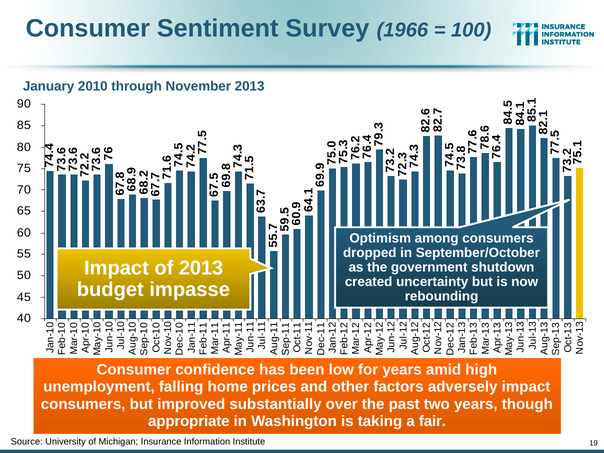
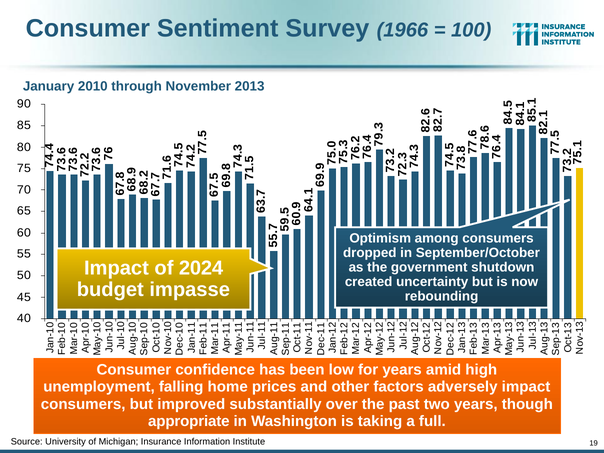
of 2013: 2013 -> 2024 (201, 268)
fair: fair -> full (432, 421)
